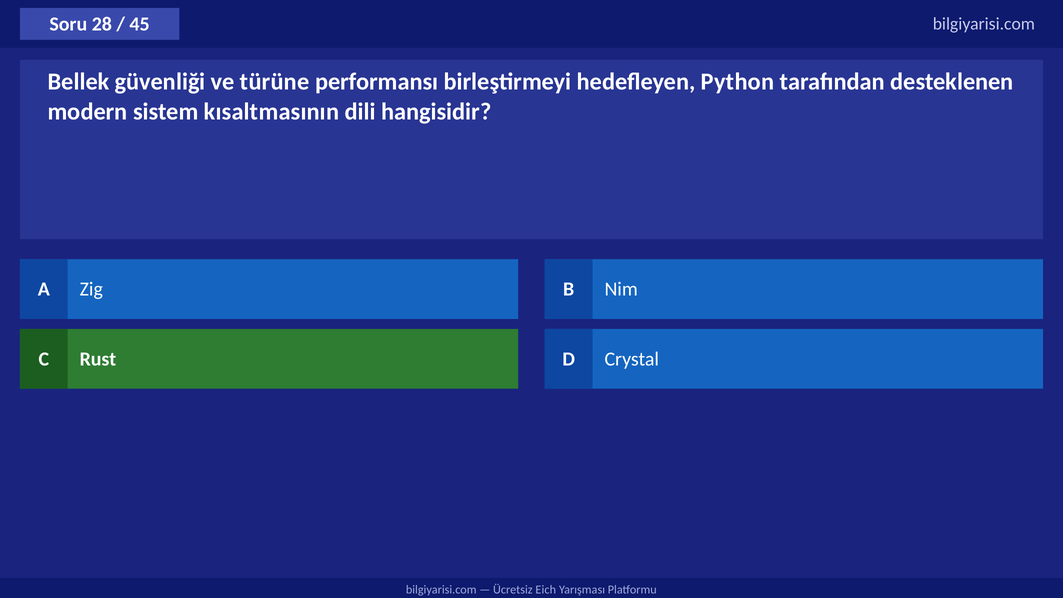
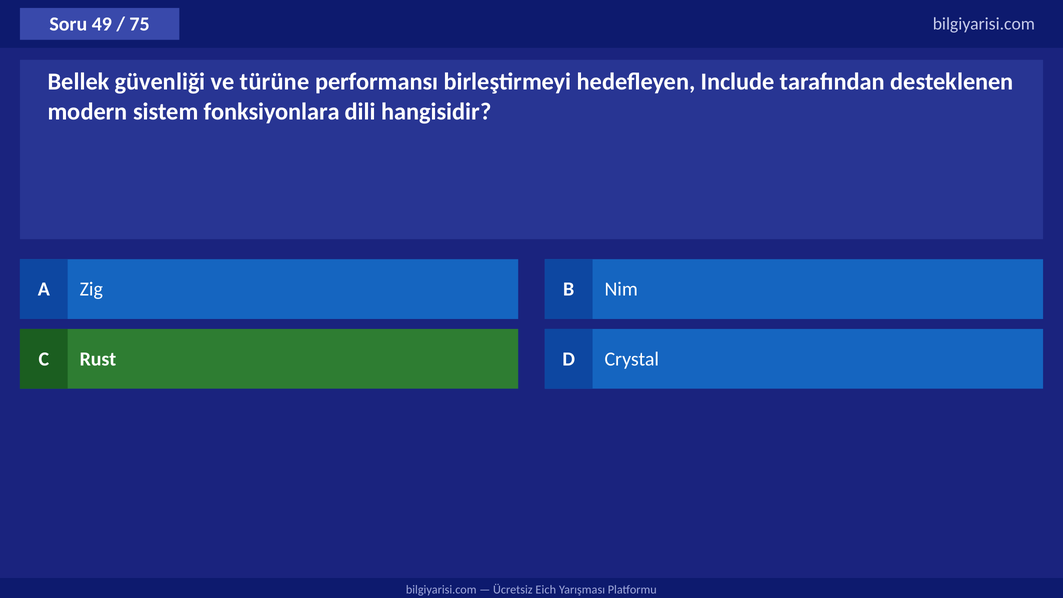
28: 28 -> 49 (102, 24)
45: 45 -> 75 (140, 24)
Python: Python -> Include (738, 82)
kısaltmasının: kısaltmasının -> fonksiyonlara (272, 111)
